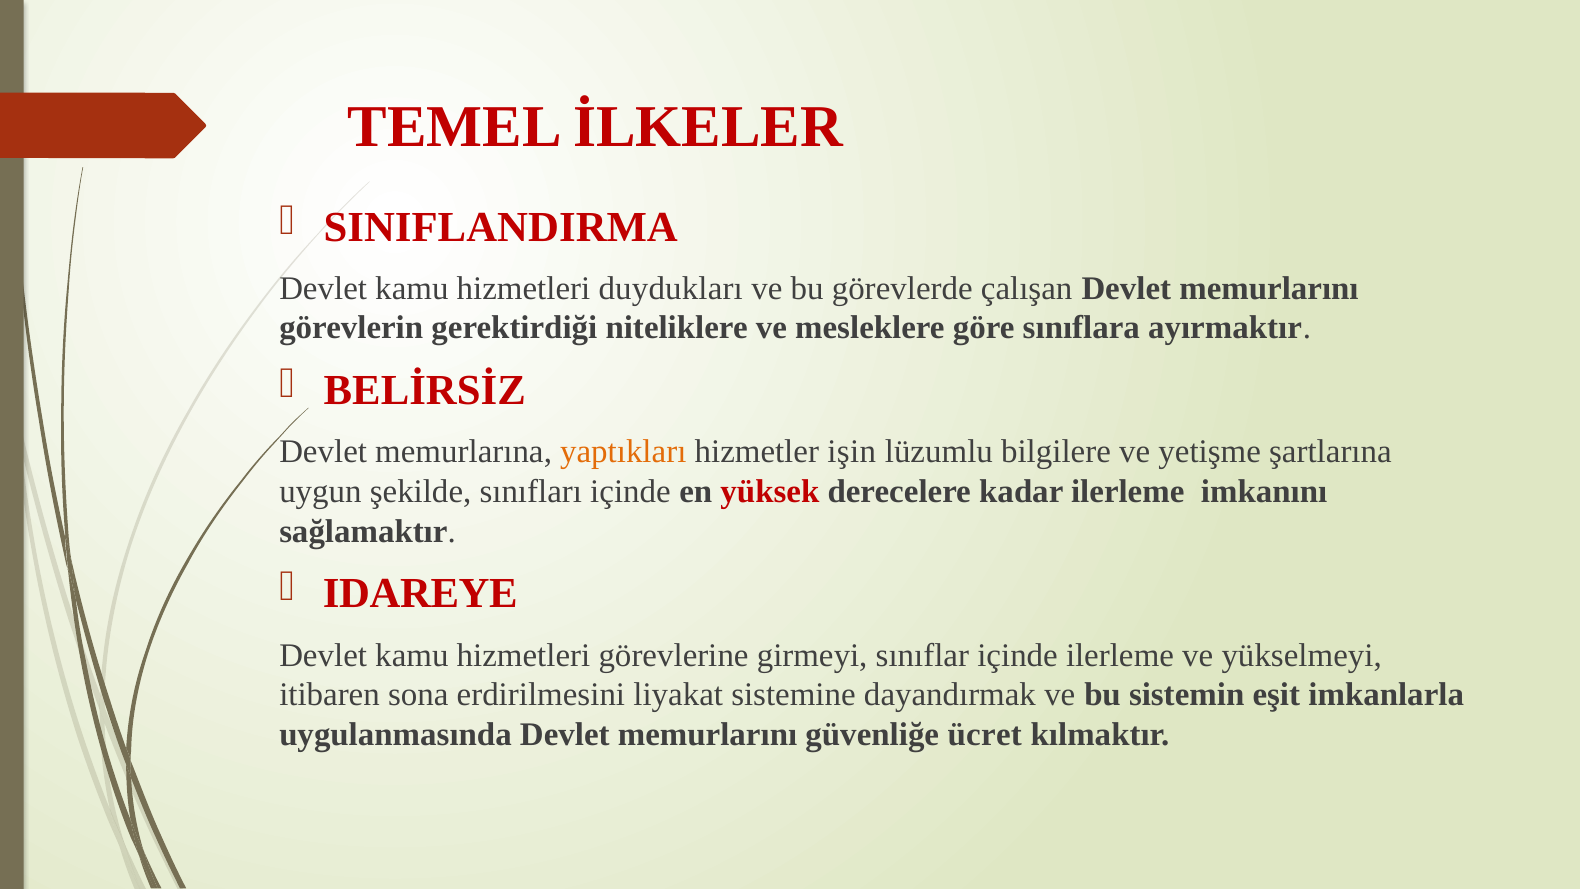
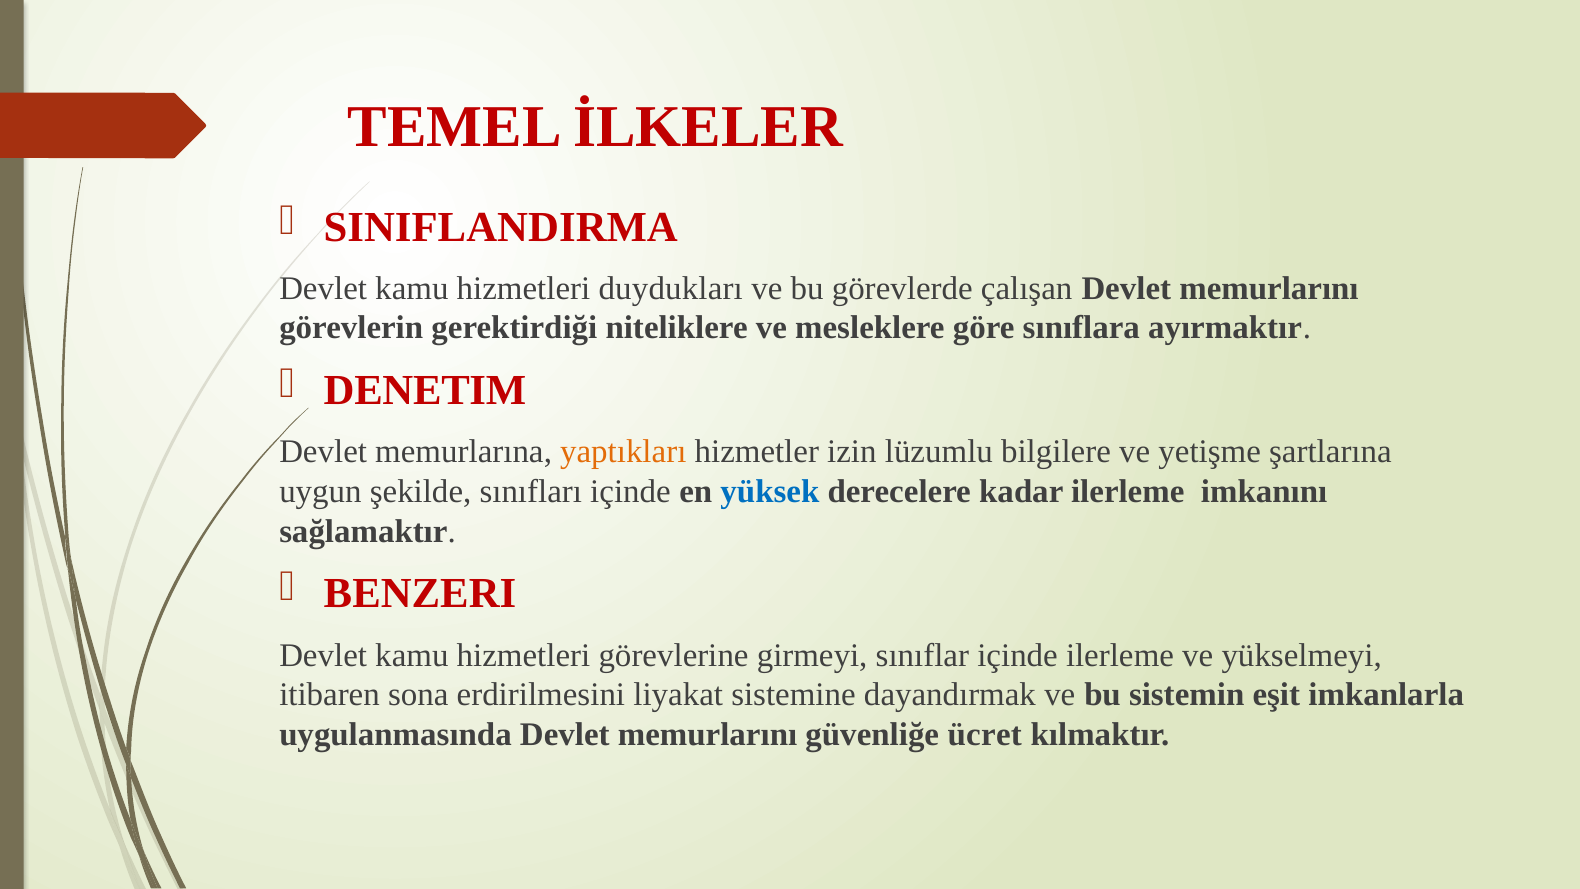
BELİRSİZ: BELİRSİZ -> DENETIM (425, 391)
işin: işin -> izin (852, 452)
yüksek colour: red -> blue (770, 491)
IDAREYE: IDAREYE -> BENZERI (420, 594)
